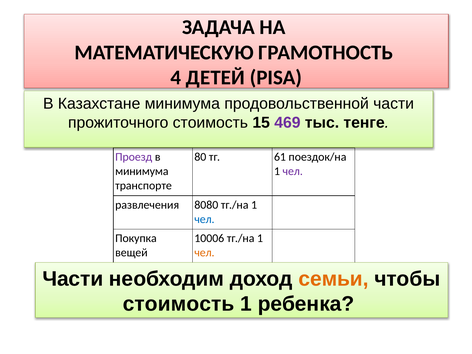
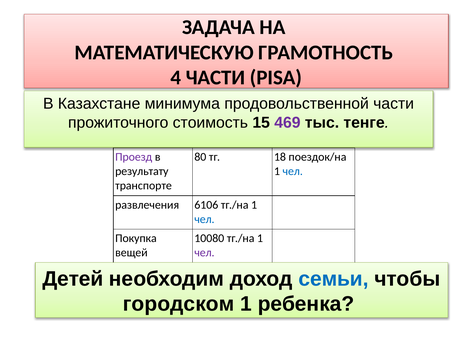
4 ДЕТЕЙ: ДЕТЕЙ -> ЧАСТИ (215, 78)
61: 61 -> 18 (280, 157)
минимума: минимума -> результату (142, 171)
чел colour: purple -> blue (293, 171)
8080: 8080 -> 6106 (206, 205)
10006: 10006 -> 10080 (209, 238)
чел colour: orange -> purple (204, 253)
Части: Части -> Детей (73, 279)
семьи colour: orange -> blue (334, 279)
стоимость: стоимость -> городском (179, 304)
